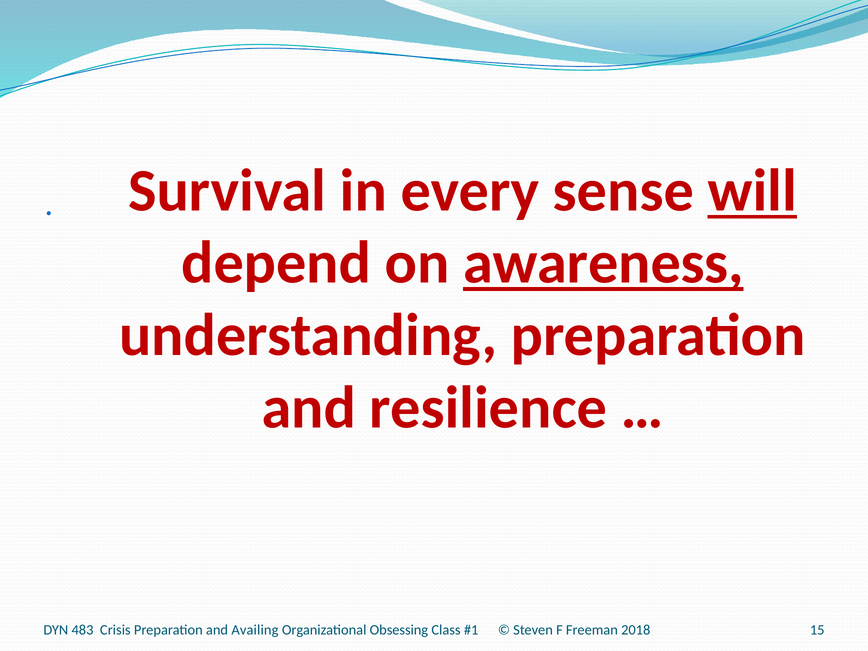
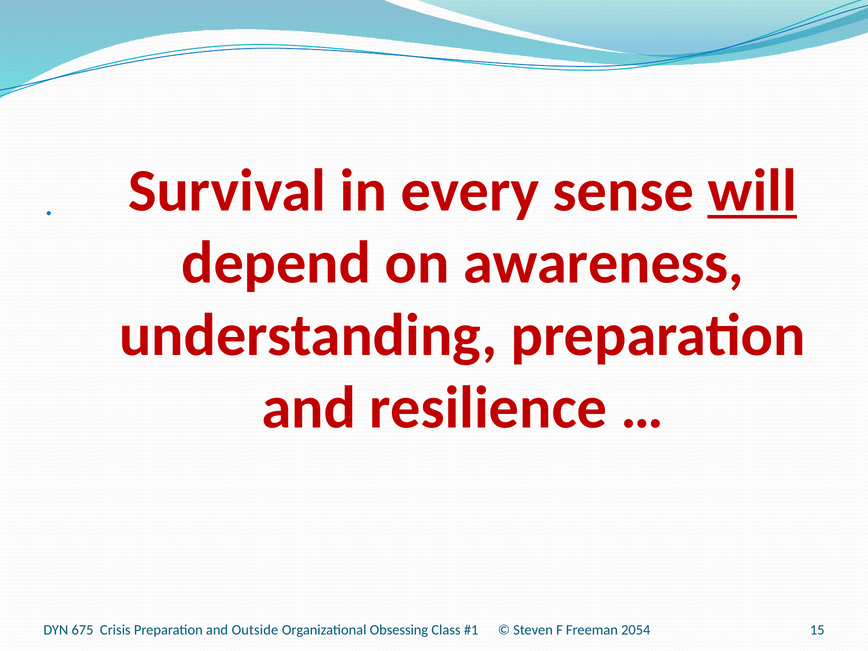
awareness underline: present -> none (603, 263)
483: 483 -> 675 (83, 630)
Availing: Availing -> Outside (255, 630)
2018: 2018 -> 2054 (636, 630)
